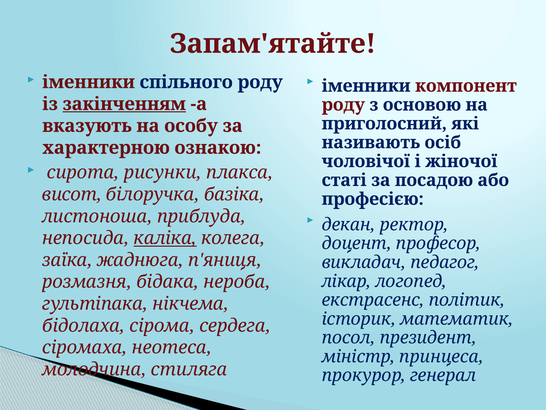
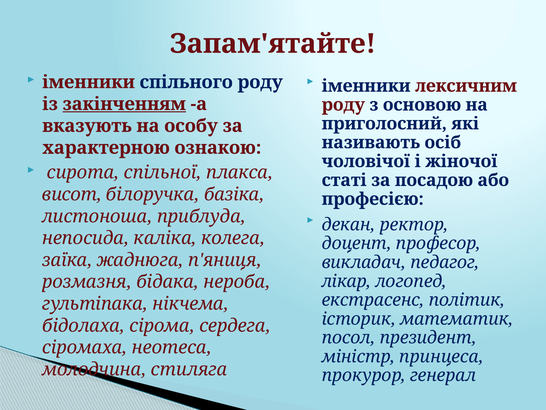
компонент: компонент -> лексичним (466, 86)
рисунки: рисунки -> спільної (163, 172)
каліка underline: present -> none (165, 238)
